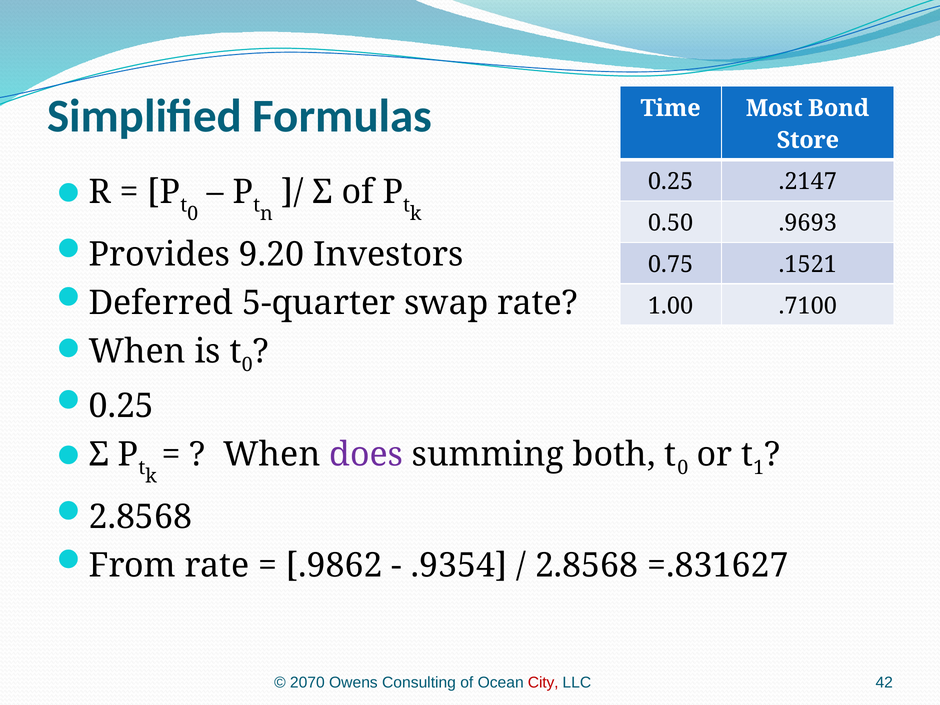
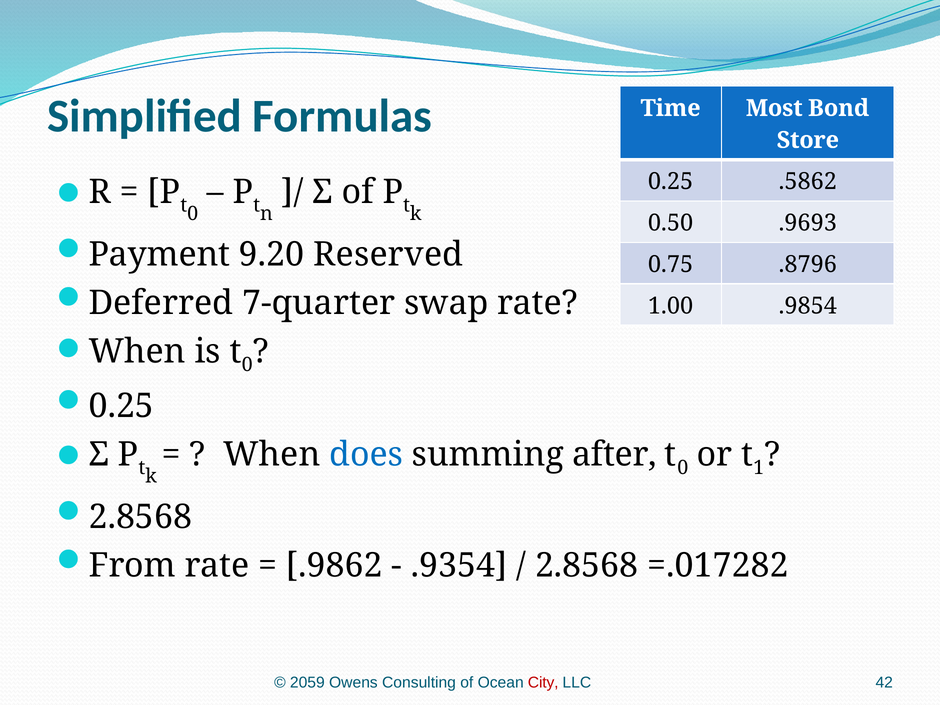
.2147: .2147 -> .5862 (808, 182)
Provides: Provides -> Payment (159, 255)
Investors: Investors -> Reserved (388, 255)
.1521: .1521 -> .8796 (808, 264)
5-quarter: 5-quarter -> 7-quarter (319, 303)
.7100: .7100 -> .9854 (808, 306)
does colour: purple -> blue (366, 454)
both: both -> after (614, 454)
=.831627: =.831627 -> =.017282 (718, 566)
2070: 2070 -> 2059 (307, 683)
